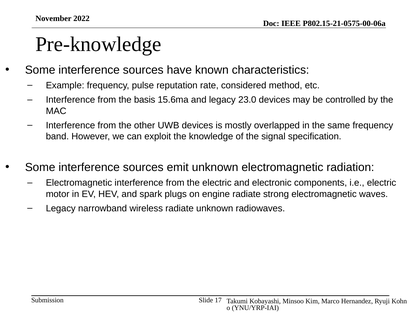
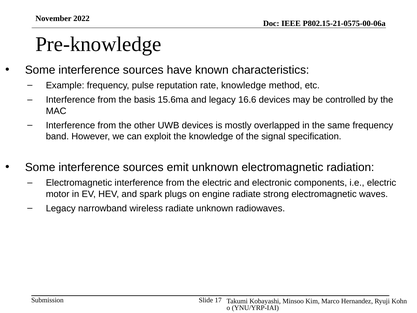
rate considered: considered -> knowledge (244, 85)
23.0: 23.0 -> 16.6 (247, 100)
